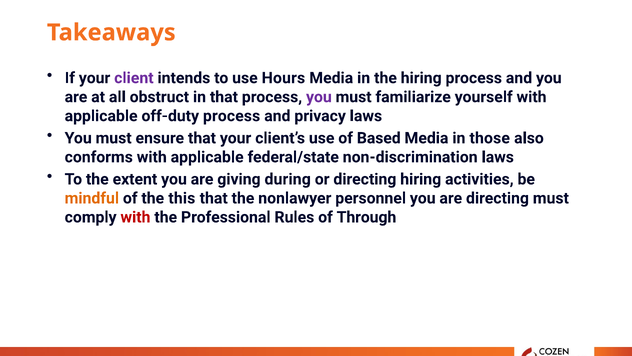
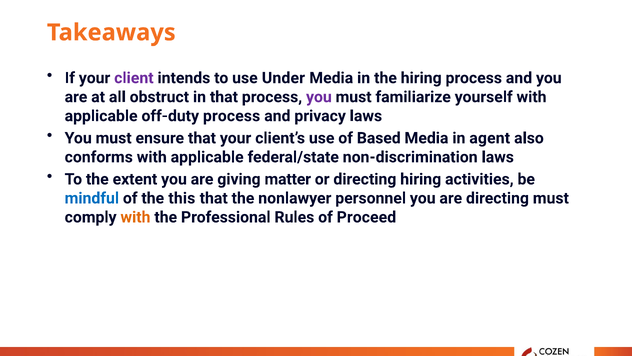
Hours: Hours -> Under (283, 78)
those: those -> agent (490, 138)
during: during -> matter (288, 179)
mindful colour: orange -> blue (92, 198)
with colour: red -> orange (135, 217)
Through: Through -> Proceed (366, 217)
